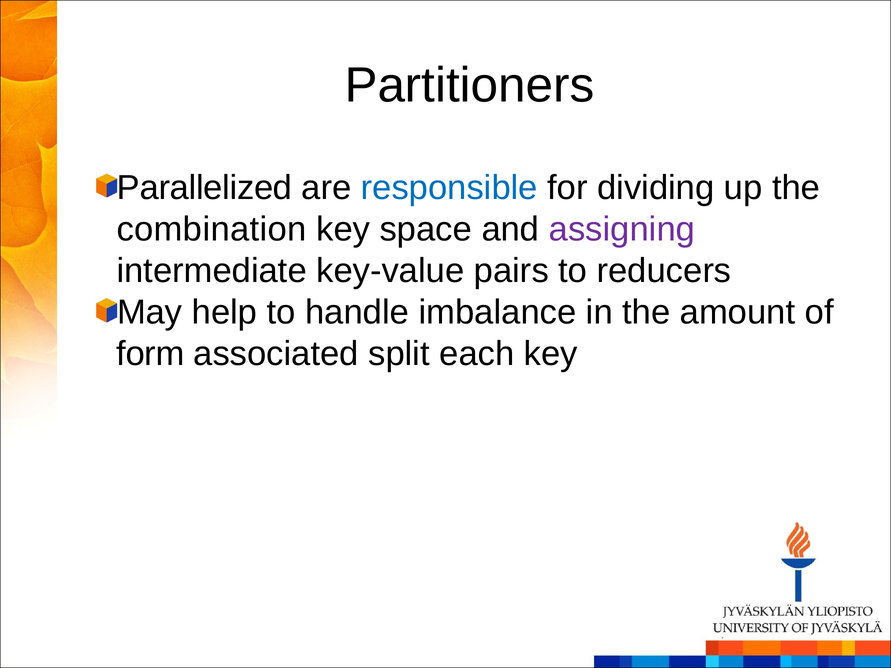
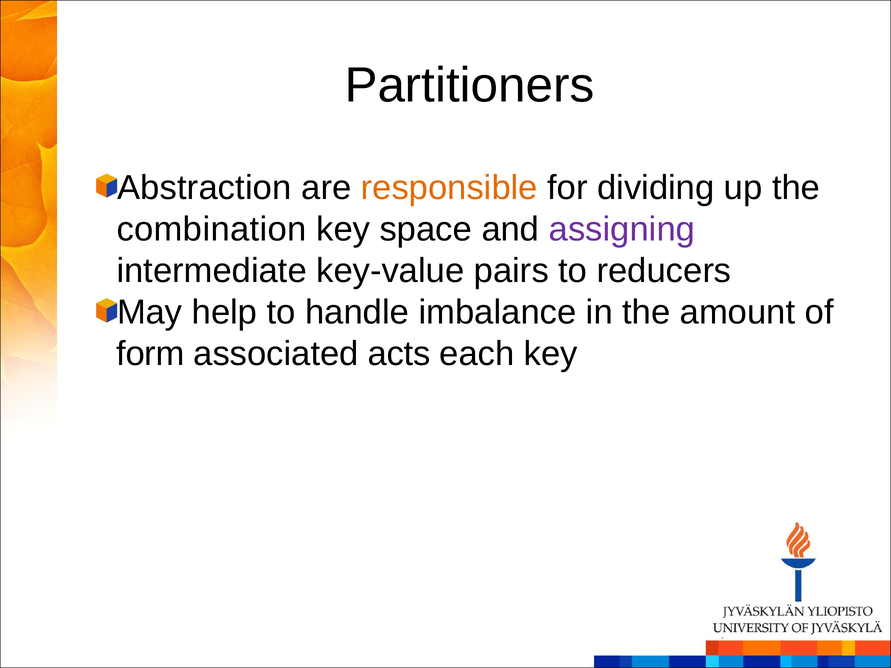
Parallelized: Parallelized -> Abstraction (204, 188)
responsible colour: blue -> orange (449, 188)
split: split -> acts (399, 354)
